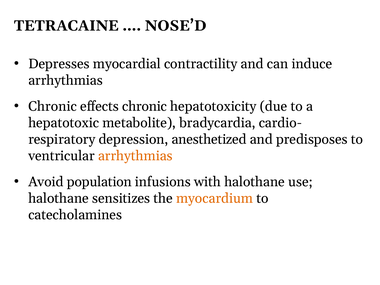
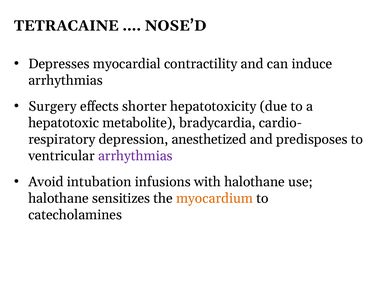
Chronic: Chronic -> Surgery (53, 106)
effects chronic: chronic -> shorter (144, 106)
arrhythmias colour: orange -> purple (135, 156)
population: population -> intubation (99, 182)
